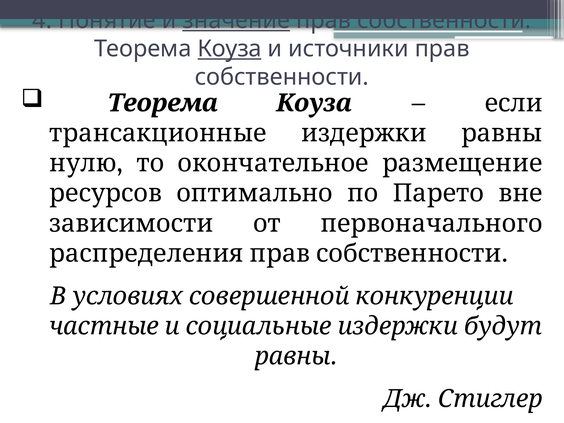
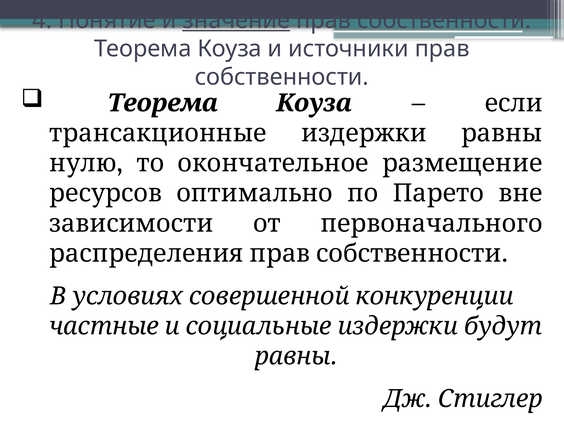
Коуза underline: present -> none (230, 49)
